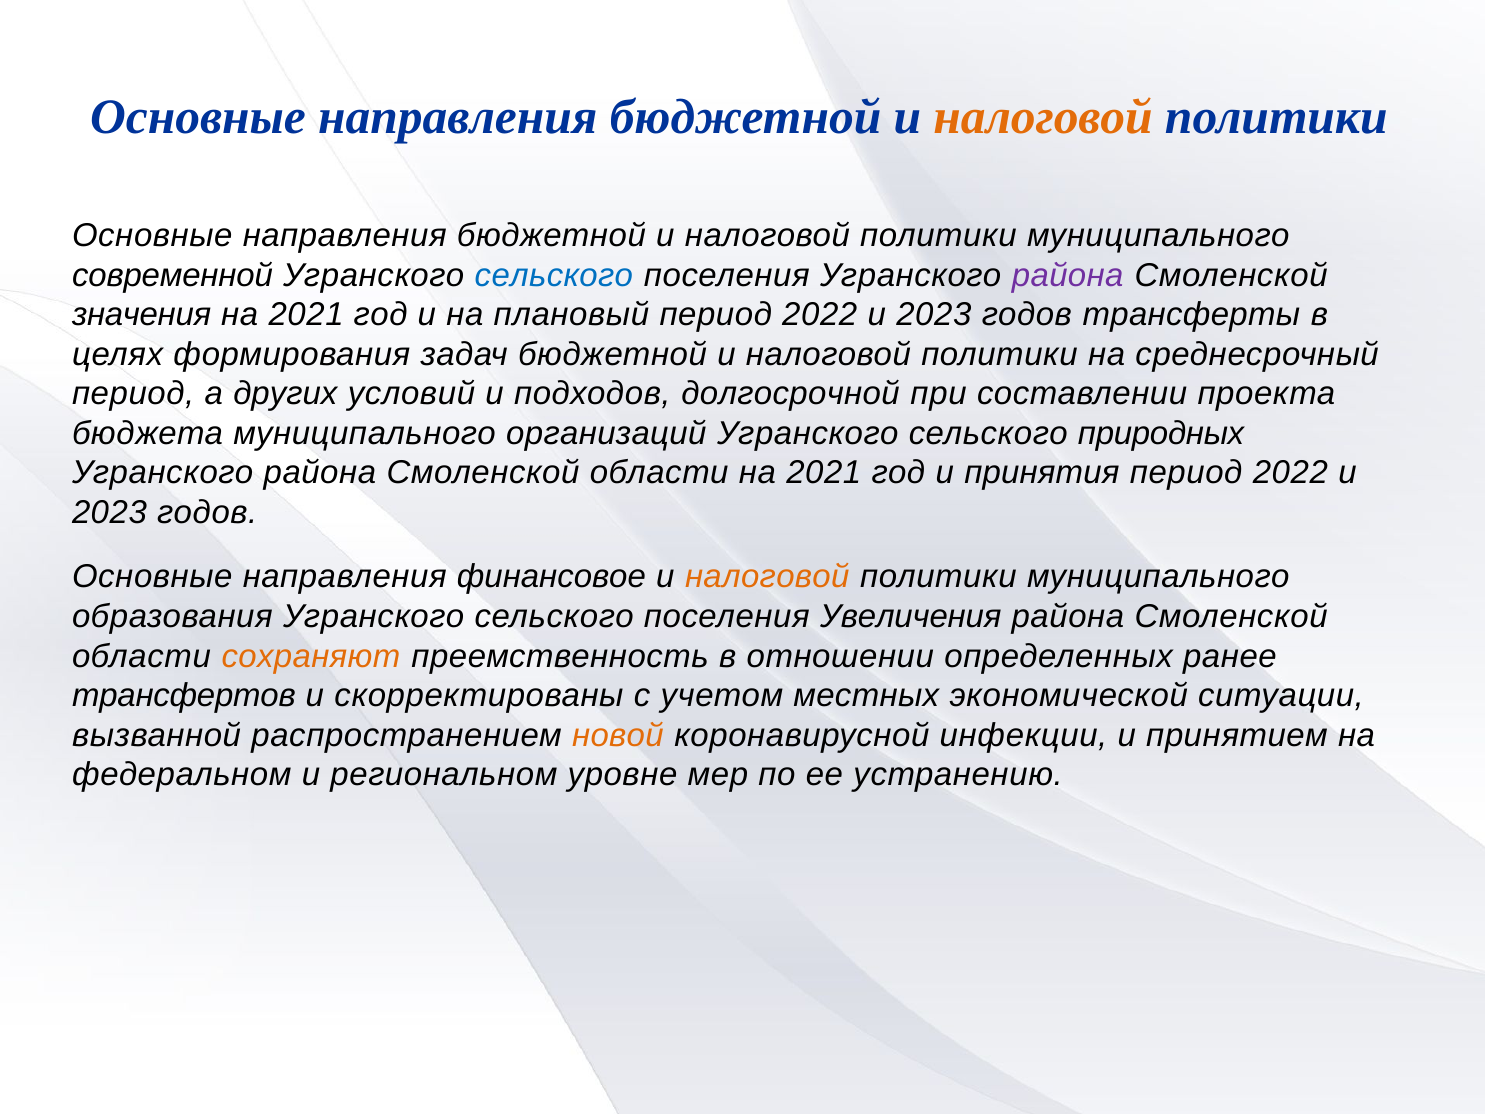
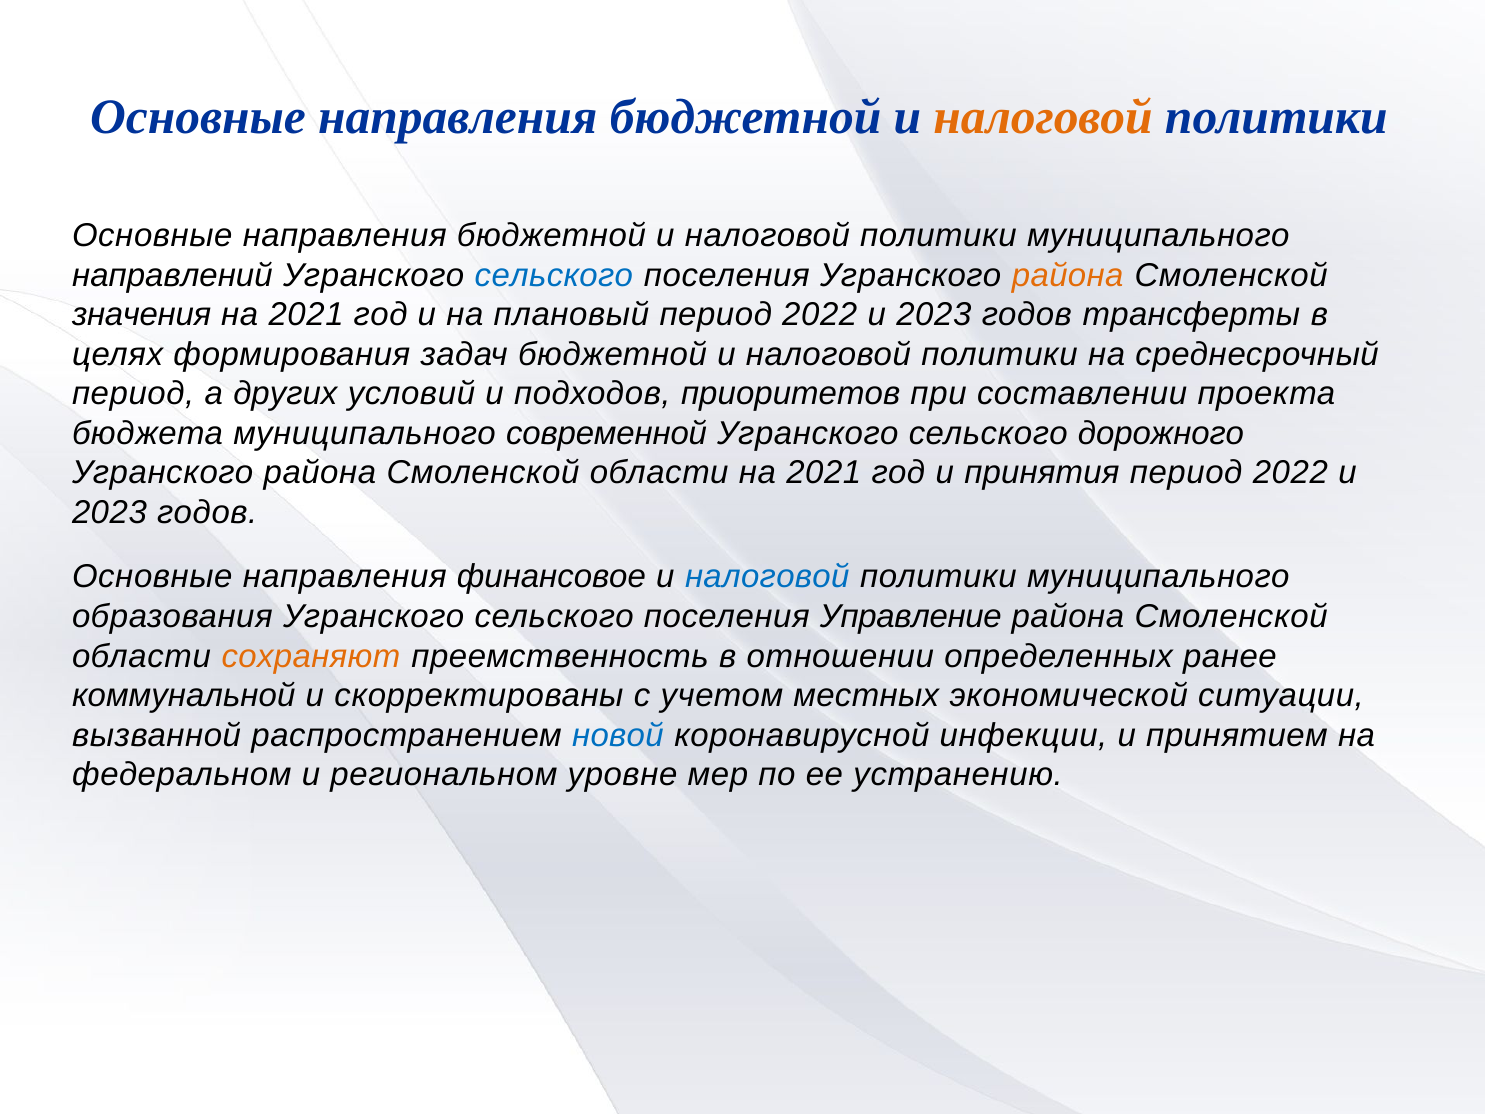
современной: современной -> направлений (172, 275)
района colour: purple -> orange (1068, 275)
долгосрочной: долгосрочной -> приоритетов (791, 394)
организаций: организаций -> современной (607, 433)
природных: природных -> дорожного (1161, 433)
налоговой colour: orange -> blue (767, 577)
Увеличения: Увеличения -> Управление (911, 616)
трансфертов: трансфертов -> коммунальной (184, 696)
новой colour: orange -> blue (618, 735)
